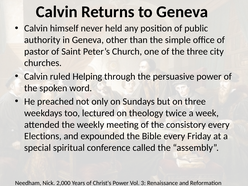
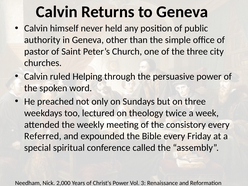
Elections: Elections -> Referred (43, 136)
